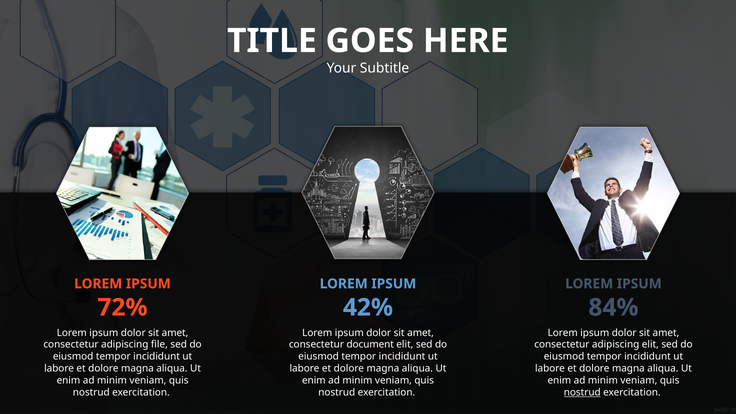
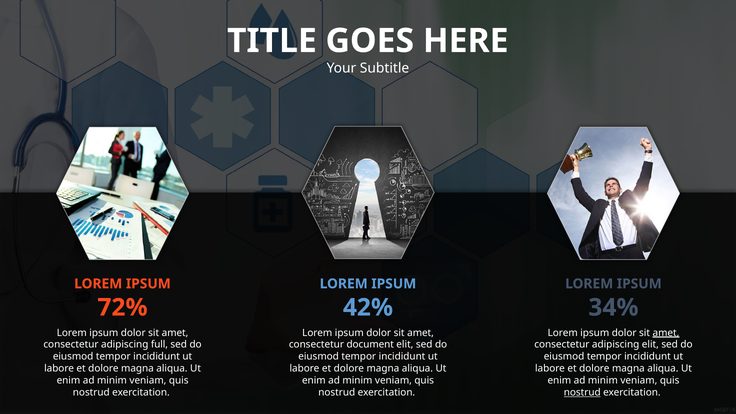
84%: 84% -> 34% (613, 308)
amet underline: none -> present (666, 333)
file: file -> full (159, 345)
